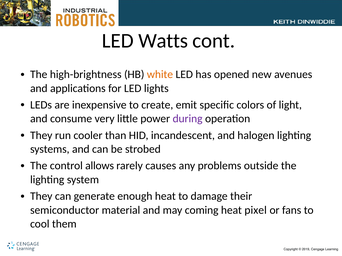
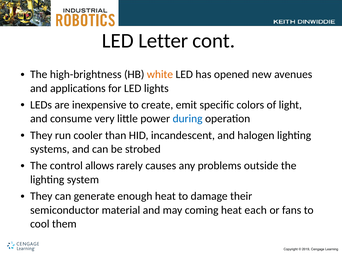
Watts: Watts -> Letter (163, 41)
during colour: purple -> blue (188, 119)
pixel: pixel -> each (256, 210)
